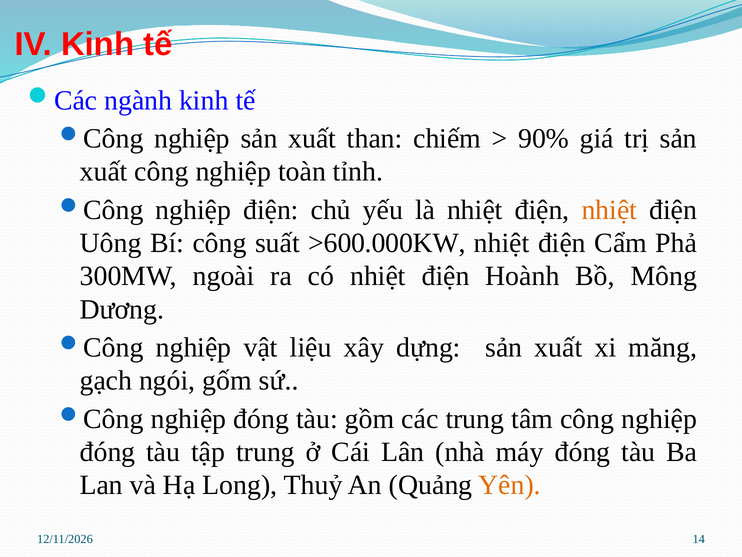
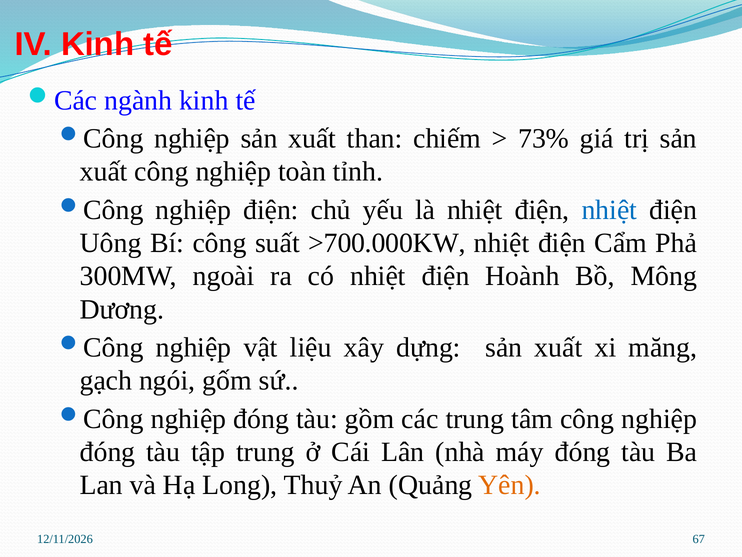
90%: 90% -> 73% (544, 139)
nhiệt colour: orange -> blue (609, 210)
>600.000KW: >600.000KW -> >700.000KW (387, 243)
14: 14 -> 67 (699, 539)
